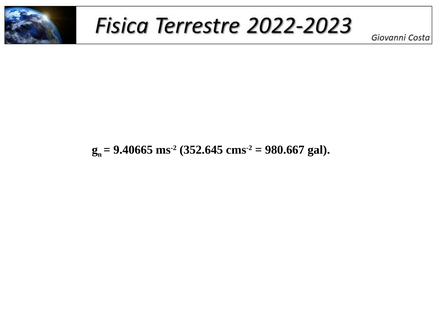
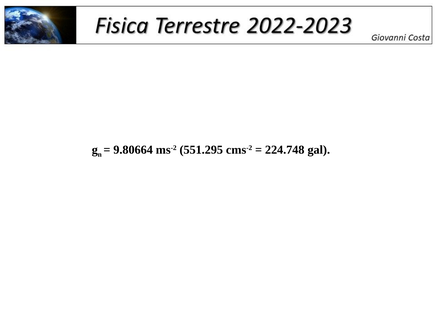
9.40665: 9.40665 -> 9.80664 (133, 150)
352.645: 352.645 -> 551.295 (201, 150)
980.667: 980.667 -> 224.748 (285, 150)
